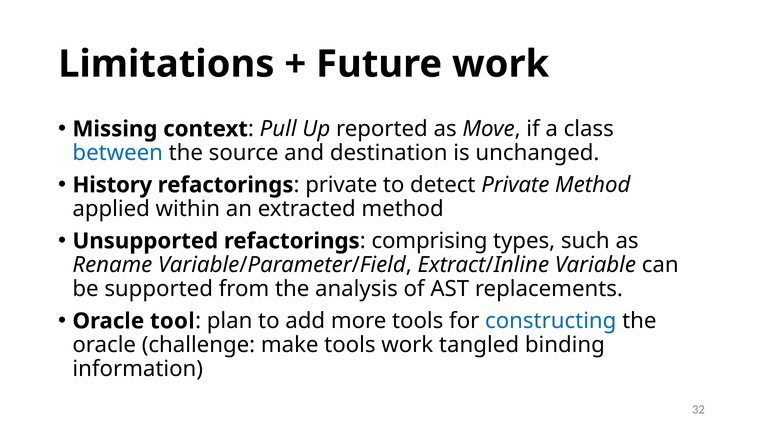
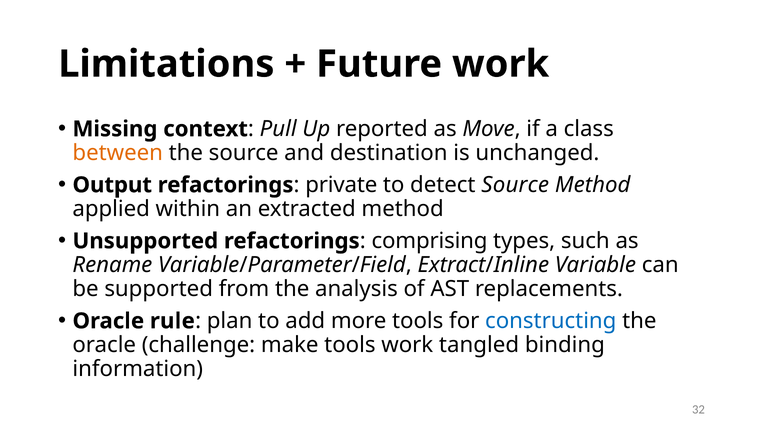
between colour: blue -> orange (118, 153)
History: History -> Output (112, 185)
detect Private: Private -> Source (515, 185)
tool: tool -> rule (172, 321)
